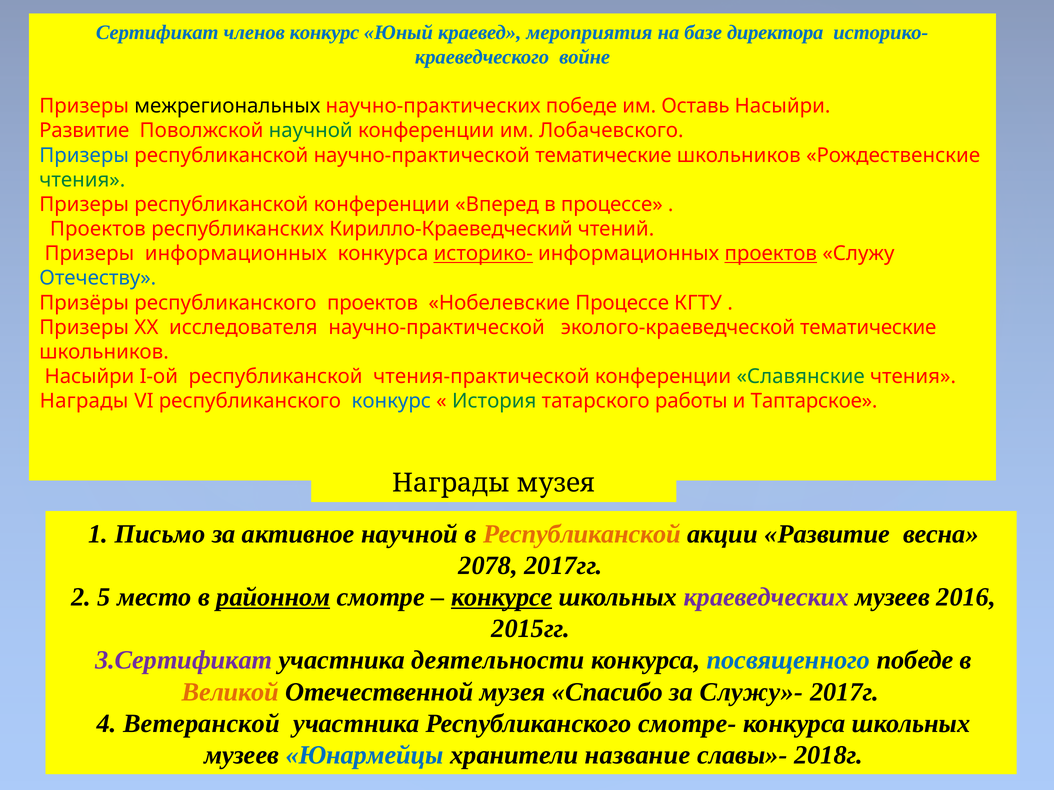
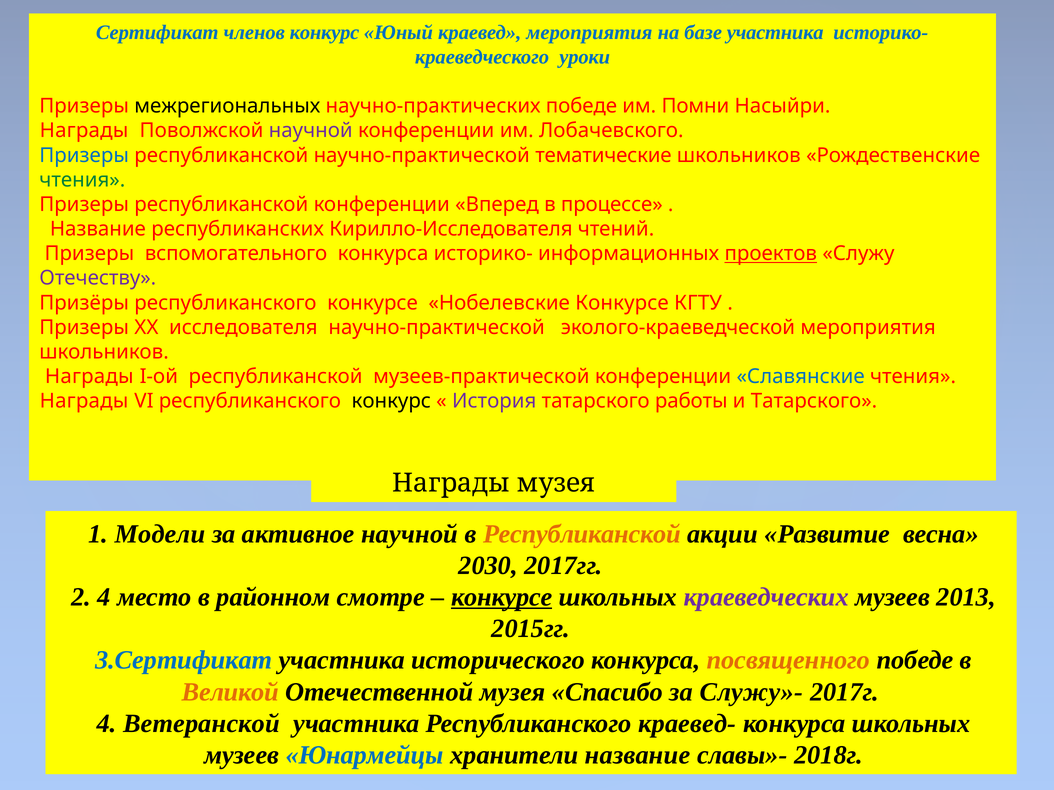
базе директора: директора -> участника (775, 32)
войне: войне -> уроки (585, 57)
Оставь: Оставь -> Помни (695, 106)
Развитие: Развитие -> Награды (84, 131)
научной colour: green -> purple (311, 131)
Проектов: Проектов -> Название (98, 229)
Кирилло-Краеведческий: Кирилло-Краеведческий -> Кирилло-Исследователя (451, 229)
Призеры информационных: информационных -> вспомогательного (236, 254)
историко- underline: present -> none (483, 254)
Отечеству colour: blue -> purple (98, 278)
республиканского проектов: проектов -> конкурсе (373, 303)
Нобелевские Процессе: Процессе -> Конкурсе (622, 303)
эколого-краеведческой тематические: тематические -> мероприятия (868, 328)
Насыйри: Насыйри -> Награды (89, 377)
чтения-практической: чтения-практической -> музеев-практической (481, 377)
Славянские colour: green -> blue (801, 377)
конкурс colour: blue -> black (391, 401)
История colour: green -> purple (494, 401)
и Таптарское: Таптарское -> Татарского (814, 401)
Письмо: Письмо -> Модели (160, 534)
2078: 2078 -> 2030 (488, 566)
2 5: 5 -> 4 (104, 597)
районном underline: present -> none (273, 597)
2016: 2016 -> 2013 (966, 597)
3.Сертификат colour: purple -> blue (184, 661)
деятельности: деятельности -> исторического (498, 661)
посвященного colour: blue -> orange (788, 661)
смотре-: смотре- -> краевед- (687, 724)
